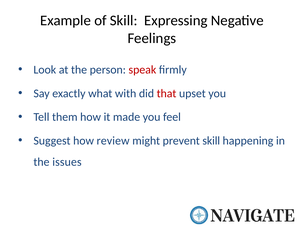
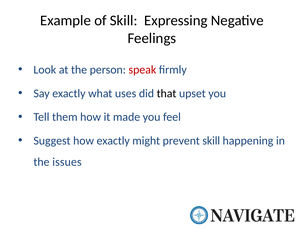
with: with -> uses (126, 93)
that colour: red -> black (167, 93)
how review: review -> exactly (113, 141)
